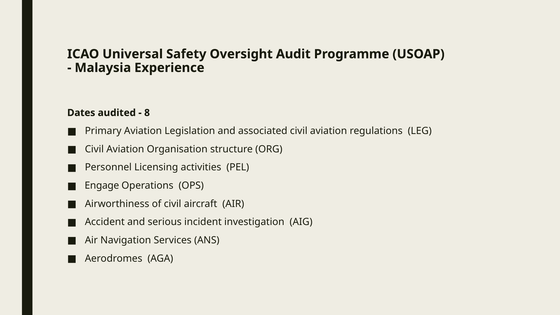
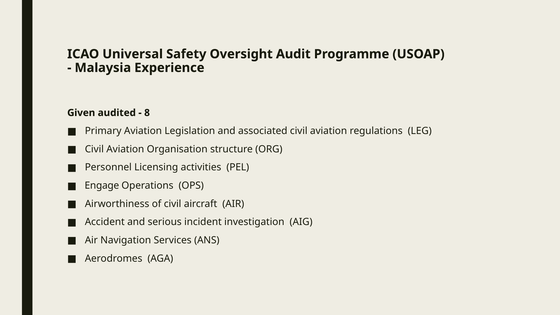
Dates: Dates -> Given (81, 113)
